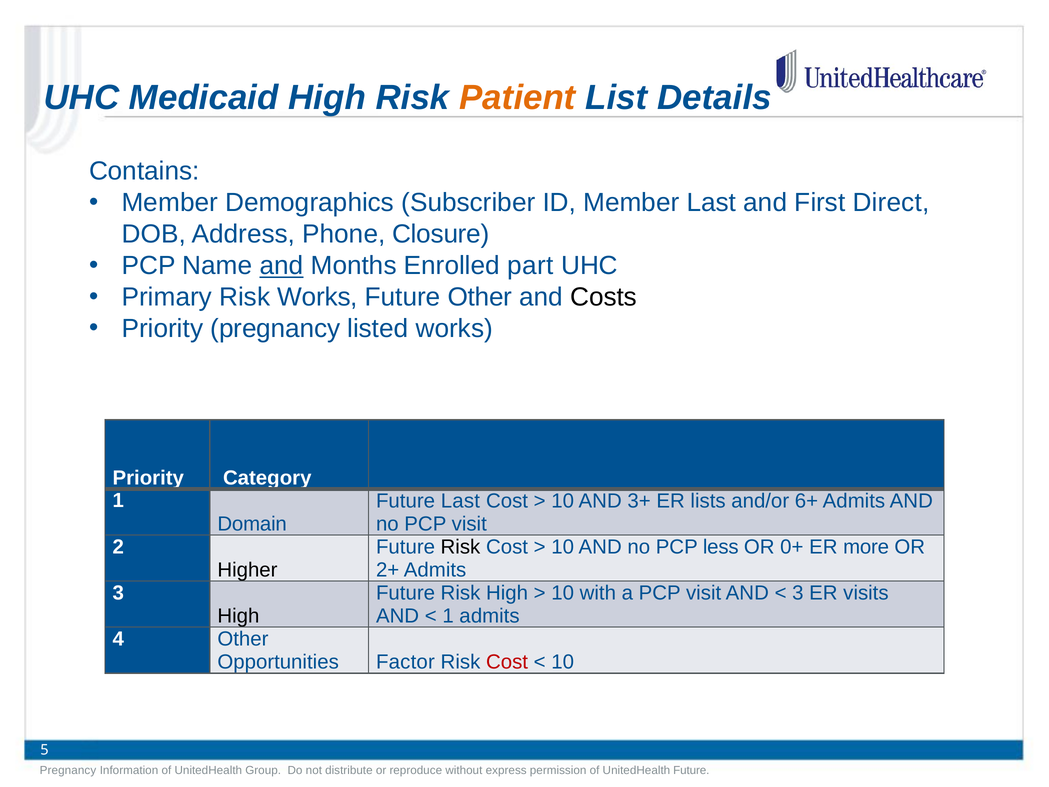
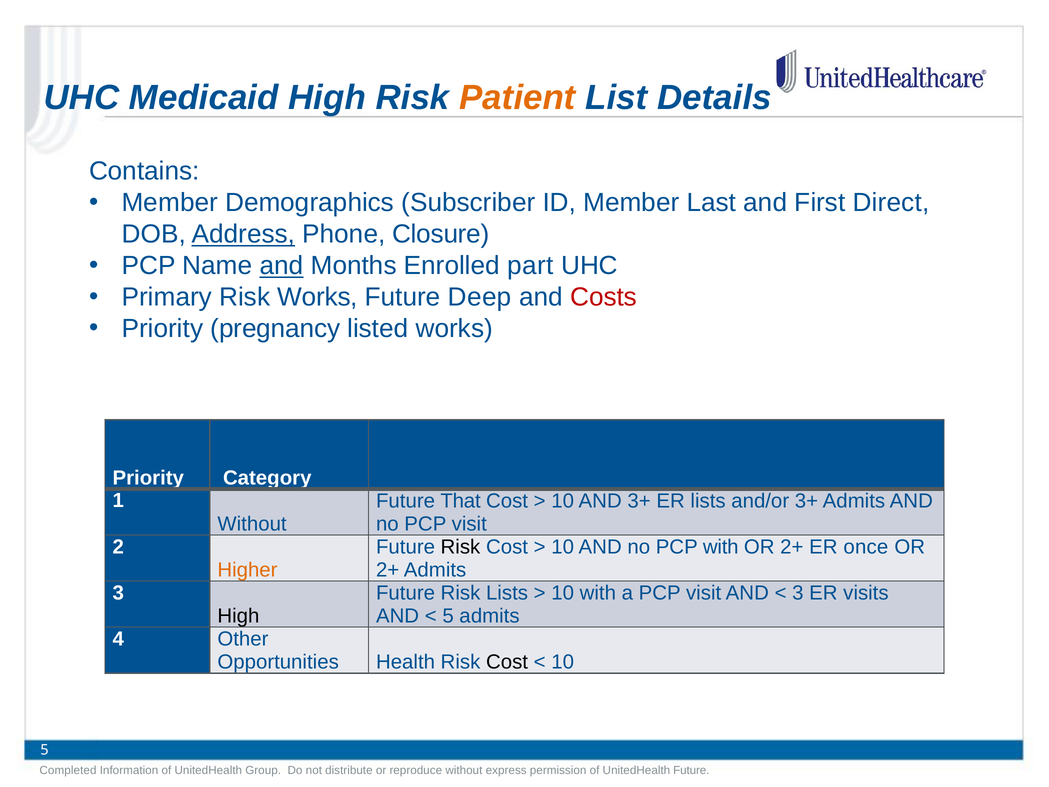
Address underline: none -> present (243, 234)
Future Other: Other -> Deep (480, 297)
Costs colour: black -> red (604, 297)
Future Last: Last -> That (461, 501)
and/or 6+: 6+ -> 3+ (806, 501)
Domain: Domain -> Without (252, 524)
PCP less: less -> with (721, 547)
0+: 0+ -> 2+ (792, 547)
more: more -> once (866, 547)
Higher colour: black -> orange (247, 570)
Risk High: High -> Lists (507, 593)
1: 1 -> 5 (448, 616)
Factor: Factor -> Health (406, 662)
Cost colour: red -> black (507, 662)
Pregnancy: Pregnancy -> Completed (68, 770)
